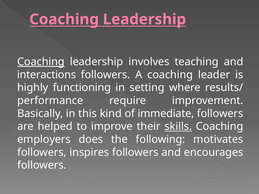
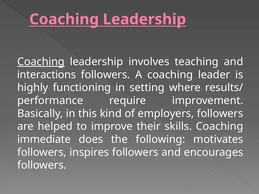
immediate: immediate -> employers (166, 114)
skills underline: present -> none (178, 127)
employers: employers -> immediate (44, 140)
